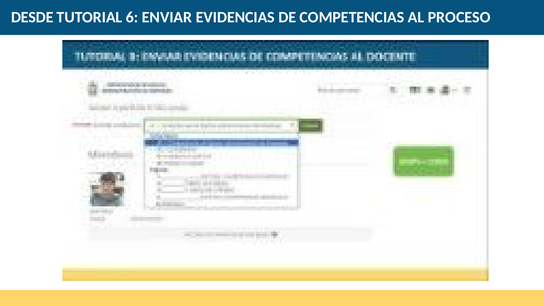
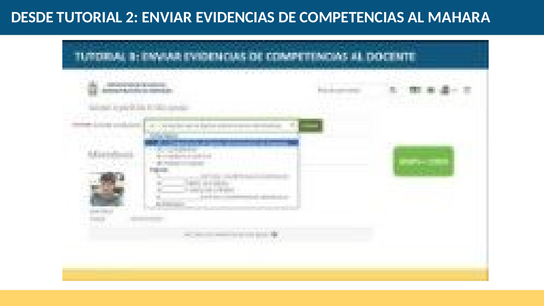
6: 6 -> 2 (132, 17)
PROCESO: PROCESO -> MAHARA (459, 17)
